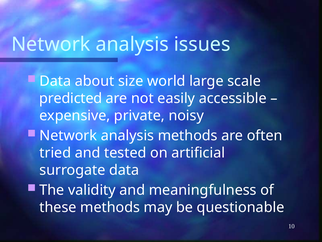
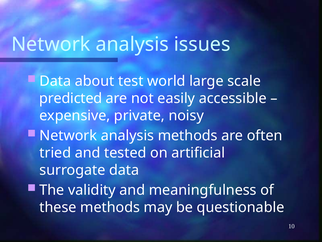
size: size -> test (131, 81)
